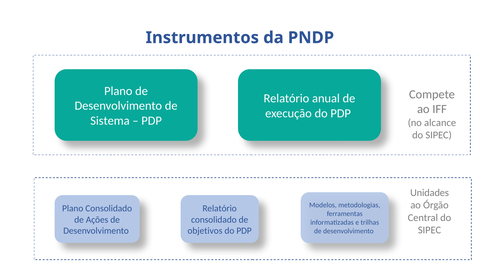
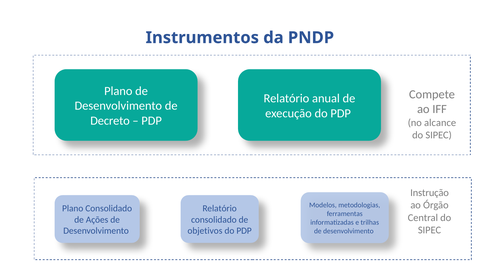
Sistema: Sistema -> Decreto (110, 121)
Unidades: Unidades -> Instrução (430, 193)
